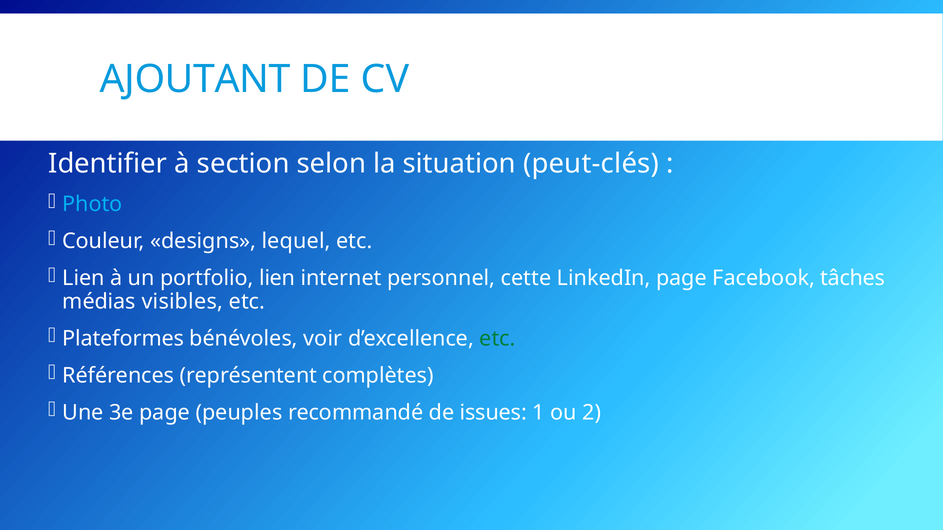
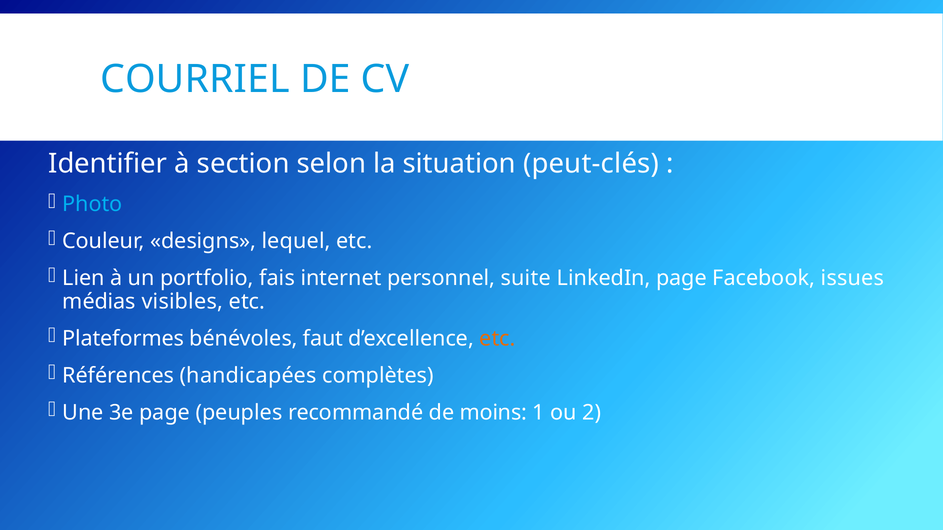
AJOUTANT: AJOUTANT -> COURRIEL (195, 79)
portfolio lien: lien -> fais (277, 278)
cette: cette -> suite (526, 278)
tâches: tâches -> issues (852, 278)
voir: voir -> faut (323, 339)
etc colour: green -> orange (498, 339)
représentent: représentent -> handicapées (248, 376)
issues: issues -> moins (493, 413)
